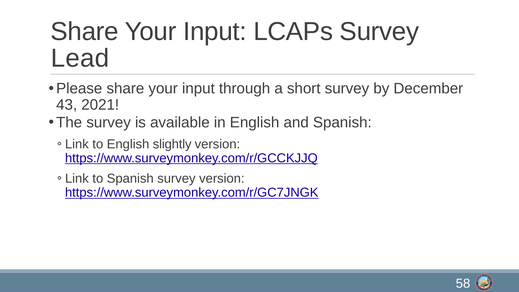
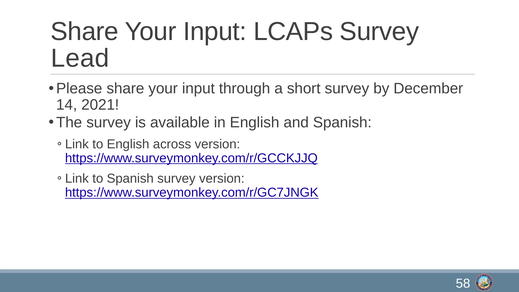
43: 43 -> 14 (67, 105)
slightly: slightly -> across (172, 144)
